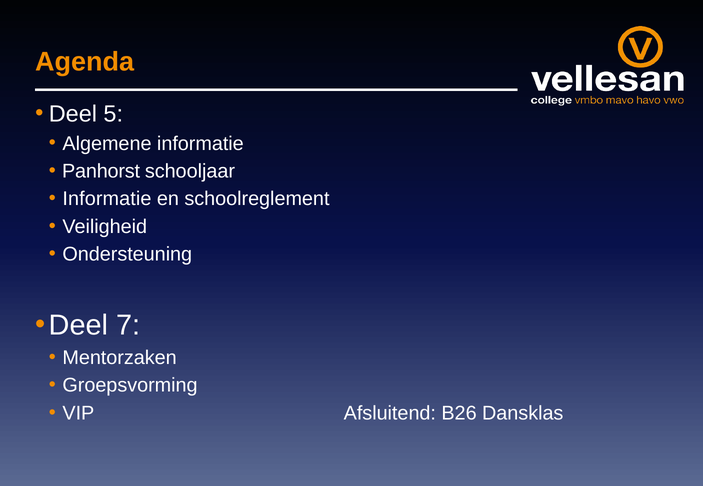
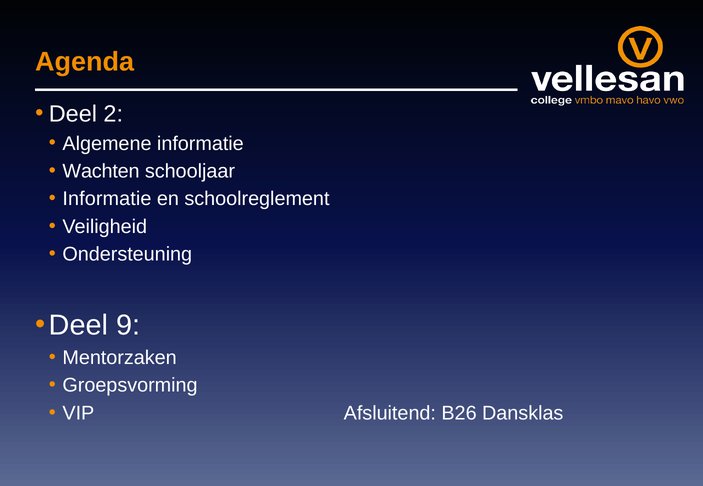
5: 5 -> 2 (113, 114)
Panhorst: Panhorst -> Wachten (101, 171)
7: 7 -> 9 (128, 326)
